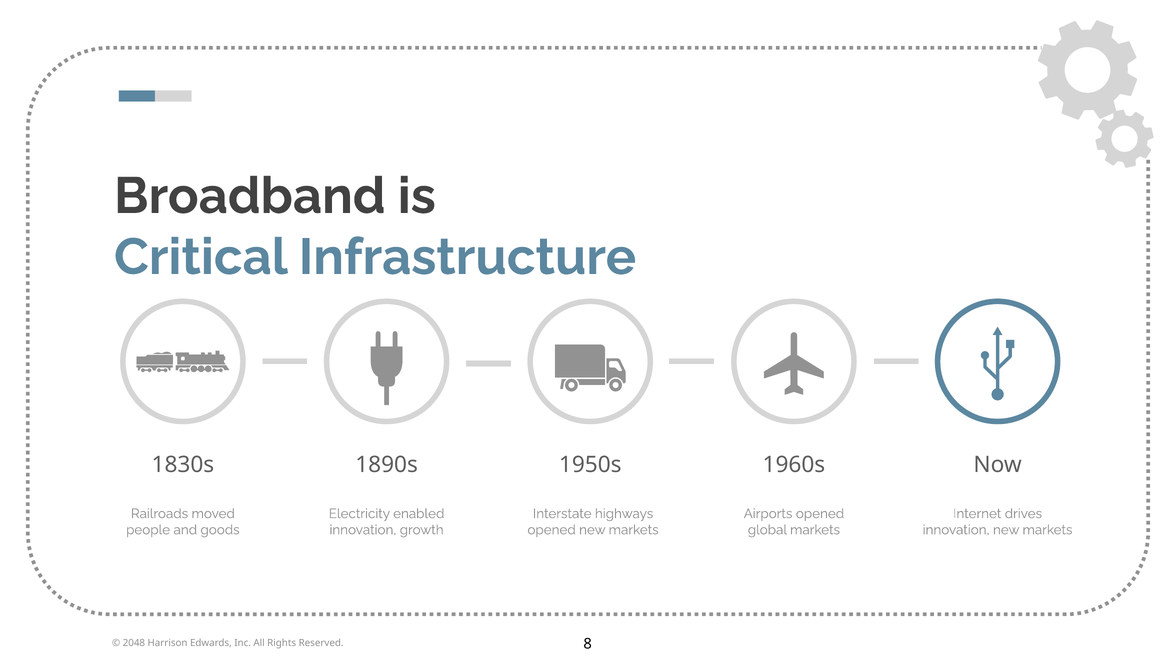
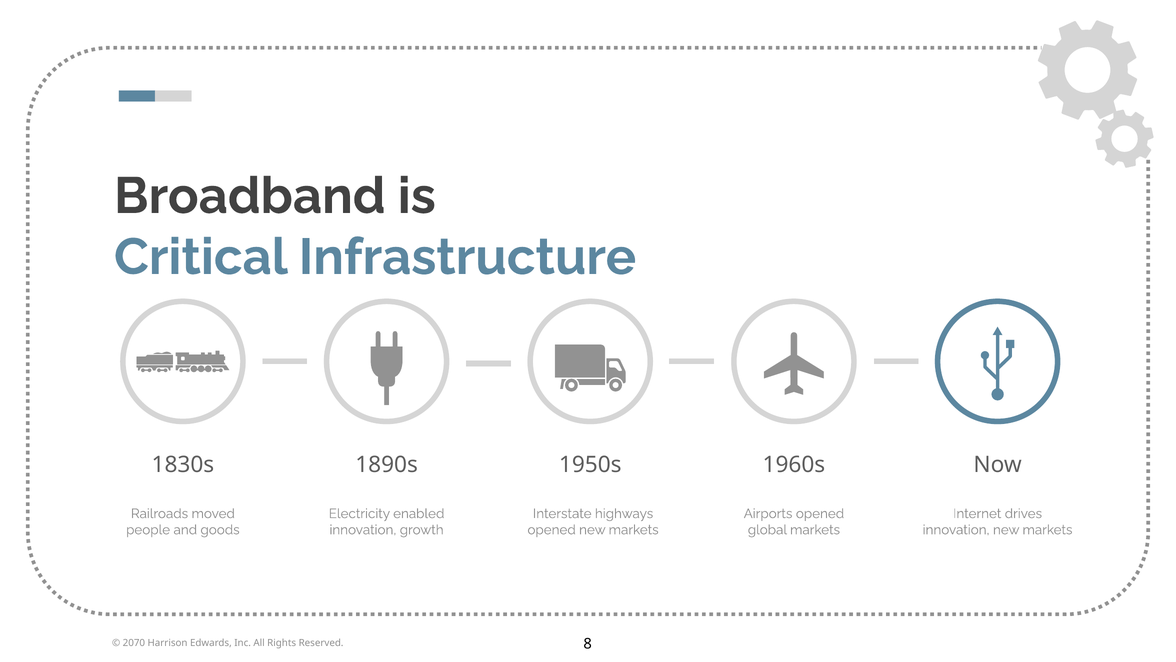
2048: 2048 -> 2070 (134, 643)
